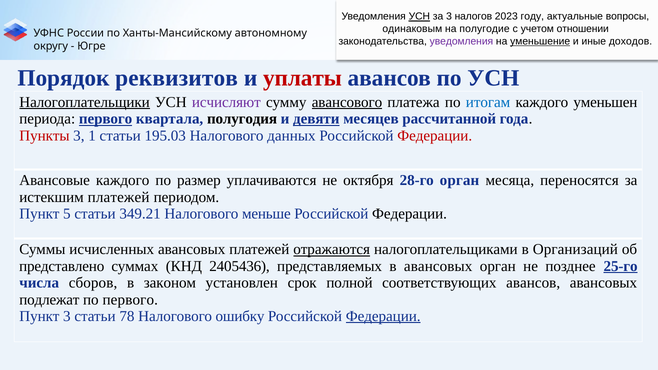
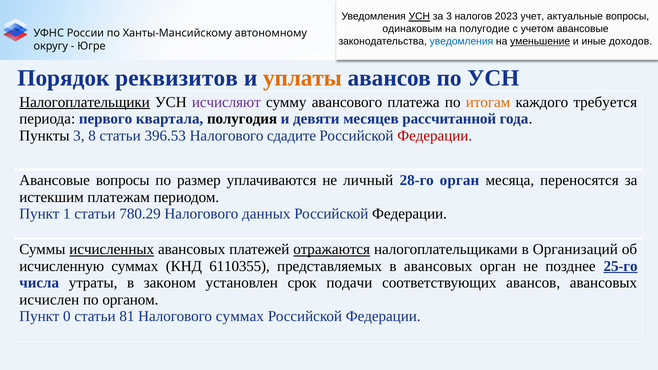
году: году -> учет (532, 17)
учетом отношении: отношении -> авансовые (583, 29)
уведомления colour: purple -> blue (461, 41)
уплаты colour: red -> orange (302, 78)
авансового underline: present -> none (347, 102)
итогам colour: blue -> orange (488, 102)
уменьшен: уменьшен -> требуется (605, 102)
первого underline: present -> none (106, 119)
девяти underline: present -> none (316, 119)
Пункты colour: red -> black (44, 136)
1: 1 -> 8 (92, 136)
195.03: 195.03 -> 396.53 (165, 136)
данных: данных -> сдадите (292, 136)
Авансовые каждого: каждого -> вопросы (123, 180)
октября: октября -> личный (368, 180)
истекшим платежей: платежей -> платежам (119, 197)
5: 5 -> 1 (67, 214)
349.21: 349.21 -> 780.29 (140, 214)
меньше: меньше -> данных (266, 214)
исчисленных underline: none -> present (112, 250)
представлено: представлено -> исчисленную (62, 266)
2405436: 2405436 -> 6110355 (240, 266)
сборов: сборов -> утраты (93, 283)
полной: полной -> подачи (349, 283)
подлежат: подлежат -> исчислен (49, 300)
по первого: первого -> органом (130, 300)
Пункт 3: 3 -> 0 (67, 316)
78: 78 -> 81 (127, 316)
Налогового ошибку: ошибку -> суммах (240, 316)
Федерации underline: present -> none (383, 316)
